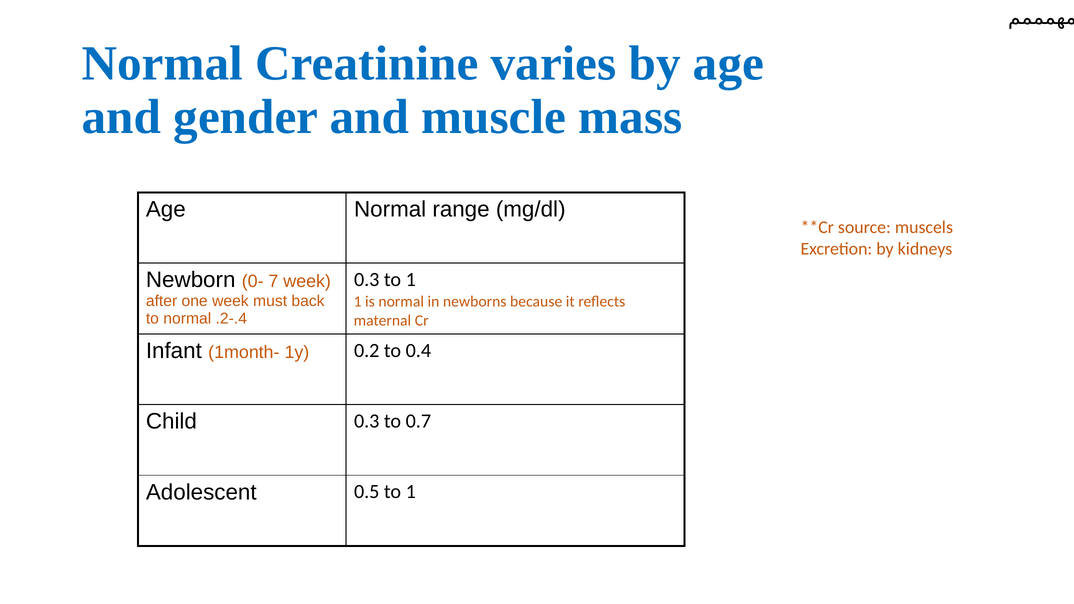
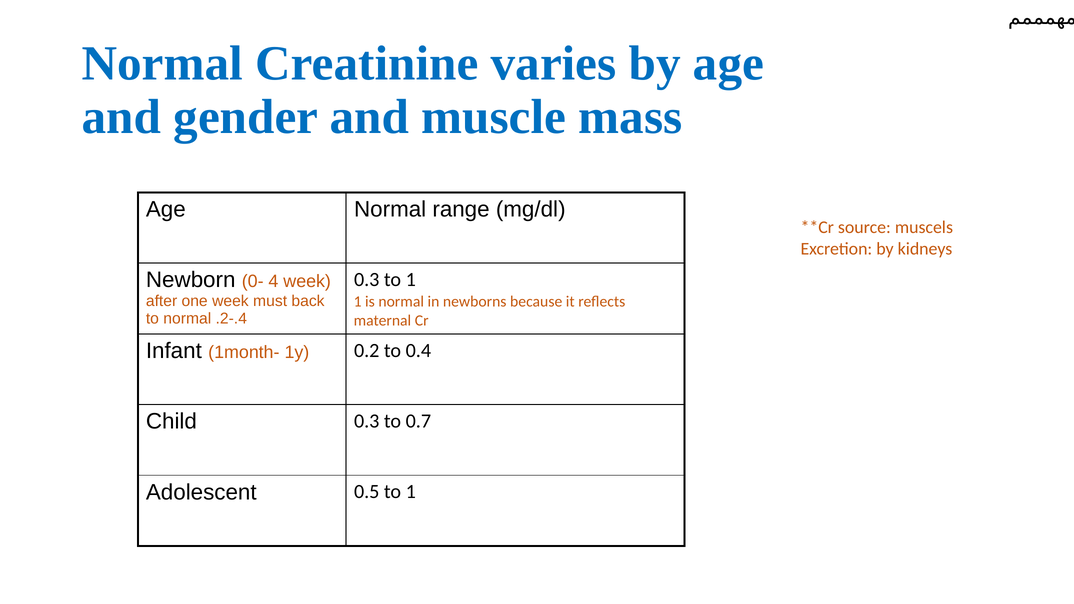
7: 7 -> 4 (273, 282)
